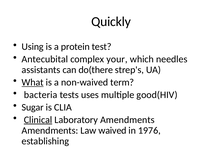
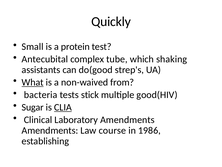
Using: Using -> Small (33, 47)
your: your -> tube (117, 59)
needles: needles -> shaking (172, 59)
do(there: do(there -> do(good (96, 70)
term: term -> from (122, 82)
uses: uses -> stick (90, 95)
CLIA underline: none -> present (63, 107)
Clinical underline: present -> none (38, 119)
waived: waived -> course (112, 130)
1976: 1976 -> 1986 (149, 130)
